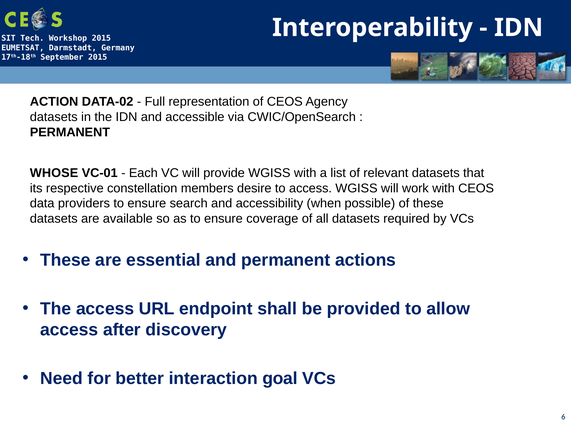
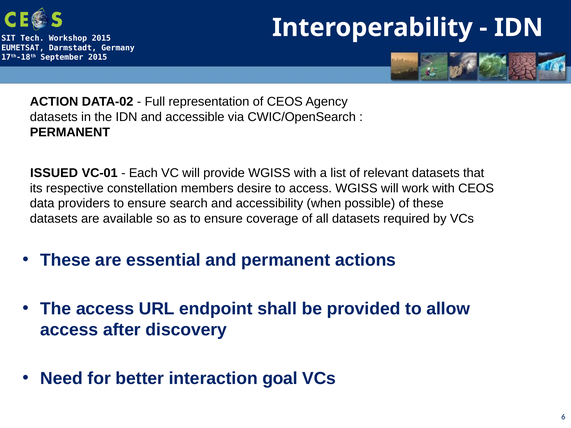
WHOSE: WHOSE -> ISSUED (54, 173)
